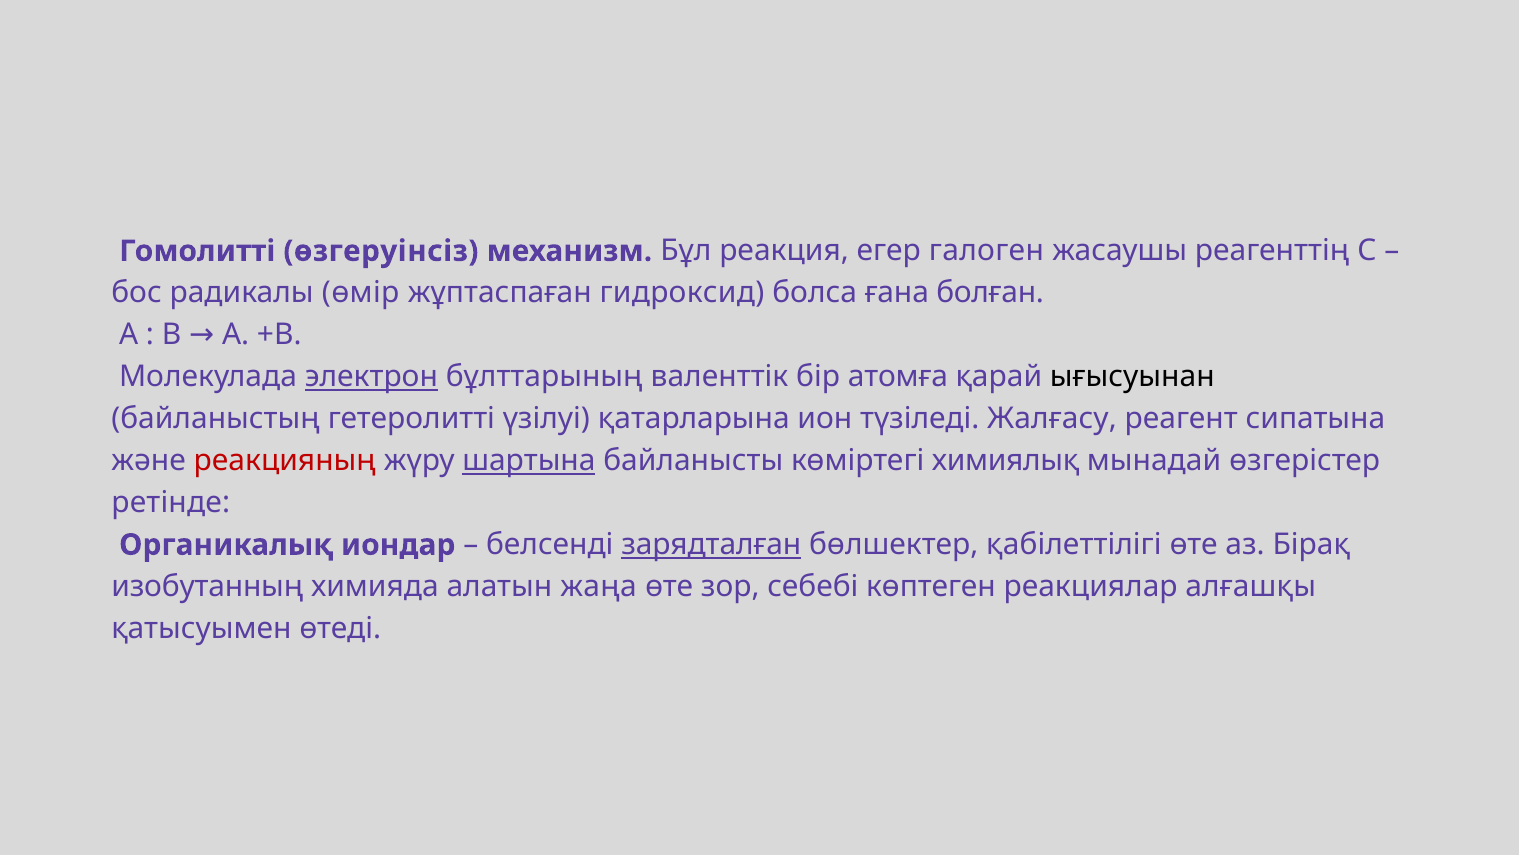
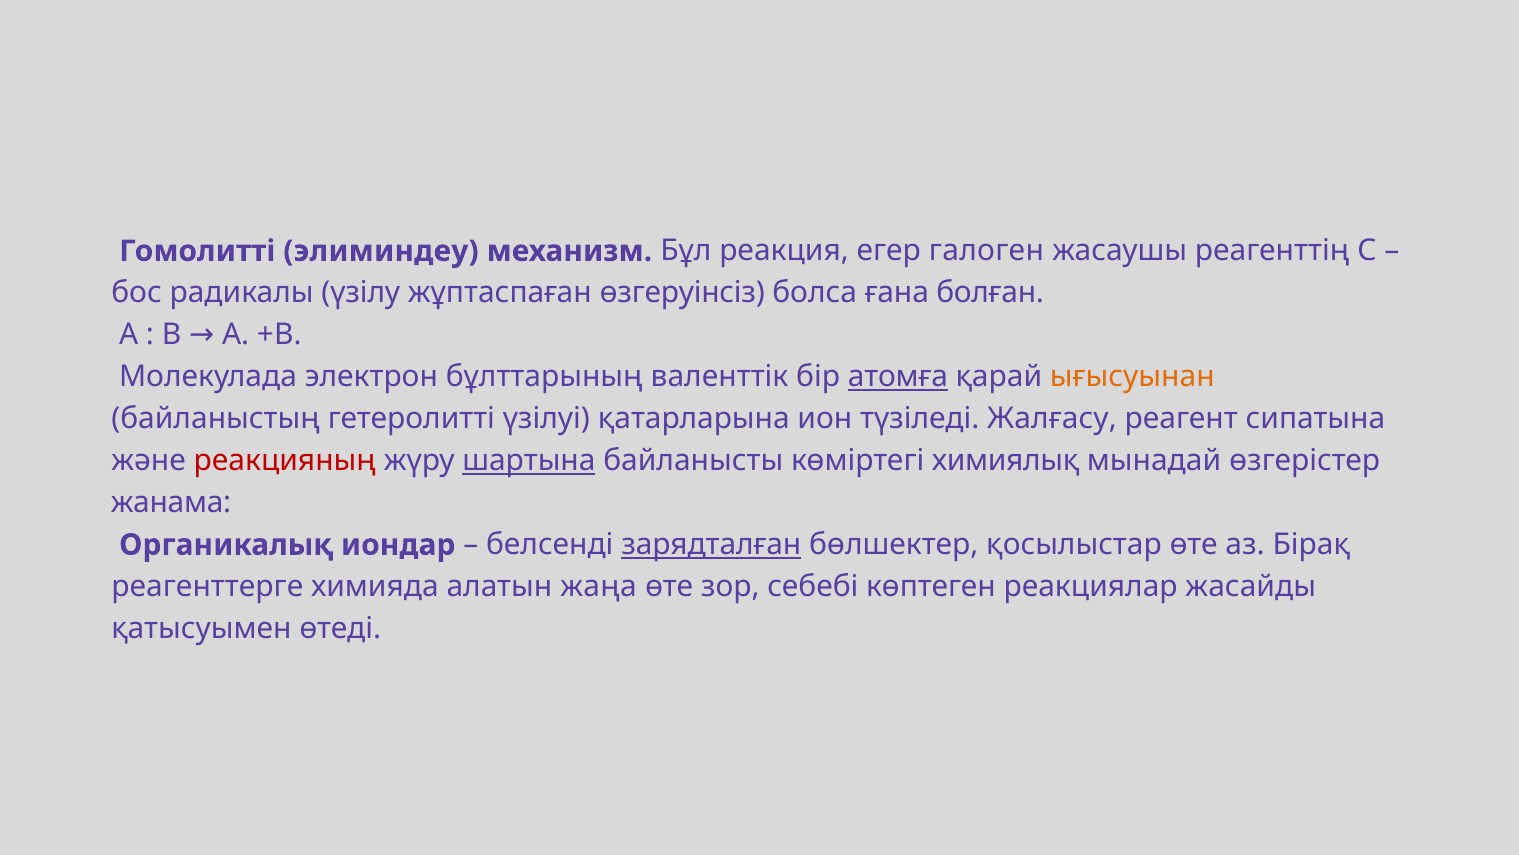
өзгеруінсіз: өзгеруінсіз -> элиминдеу (381, 251)
өмір: өмір -> үзілу (361, 293)
гидроксид: гидроксид -> өзгеруінсіз (682, 293)
электрон underline: present -> none (371, 377)
атомға underline: none -> present (898, 377)
ығысуынан colour: black -> orange (1132, 377)
ретінде: ретінде -> жанама (171, 503)
қабілеттілігі: қабілеттілігі -> қосылыстар (1074, 545)
изобутанның: изобутанның -> реагенттерге (207, 586)
алғашқы: алғашқы -> жасайды (1251, 586)
